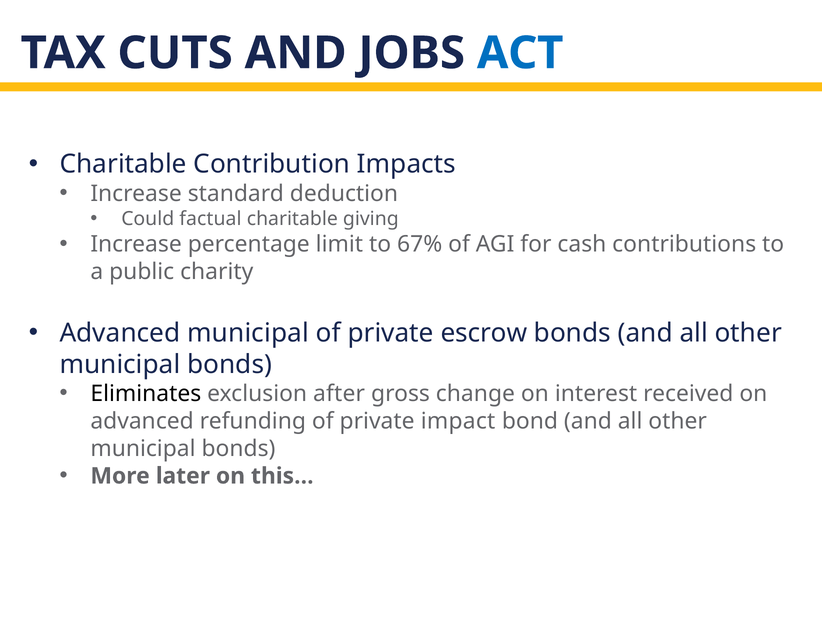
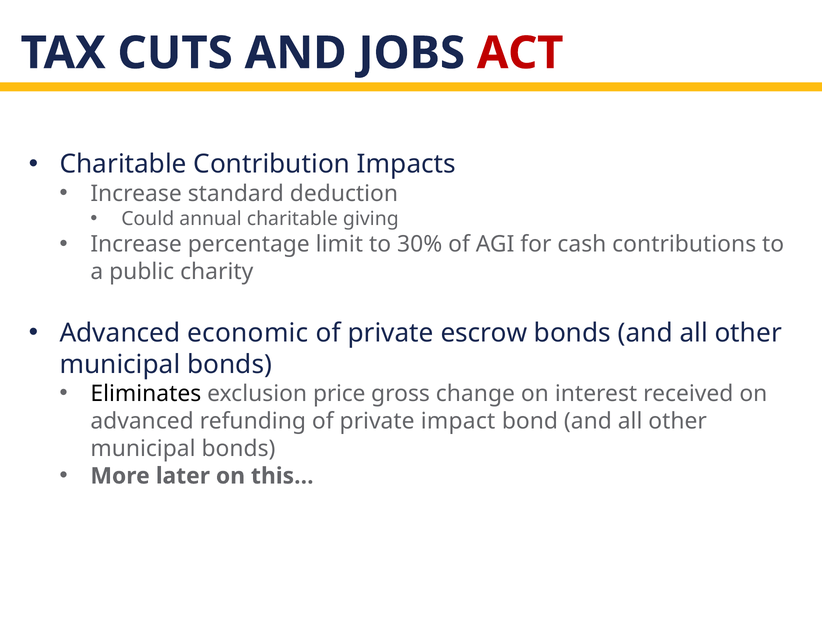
ACT colour: blue -> red (520, 53)
factual: factual -> annual (211, 219)
67%: 67% -> 30% (420, 244)
Advanced municipal: municipal -> economic (248, 333)
after: after -> price (339, 393)
